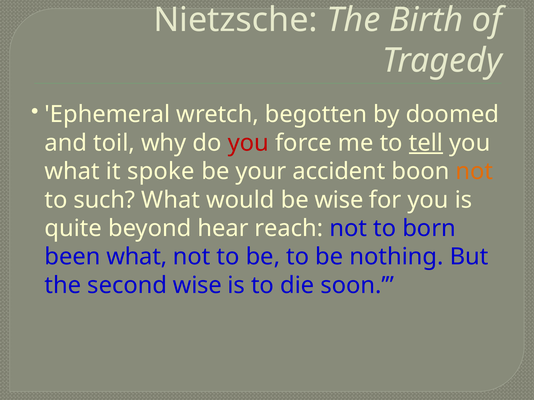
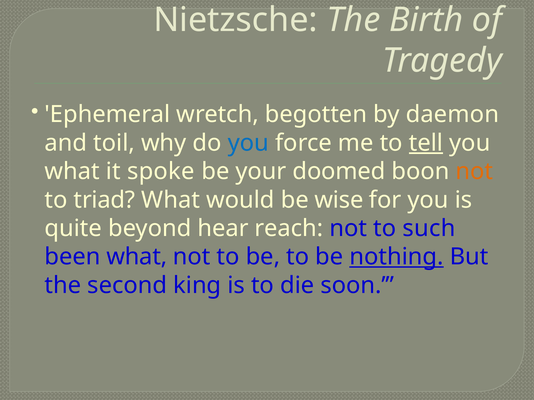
doomed: doomed -> daemon (452, 115)
you colour: red -> blue (248, 143)
accident: accident -> doomed (339, 172)
such: such -> triad (104, 200)
born: born -> such (429, 229)
nothing underline: none -> present (397, 257)
second wise: wise -> king (197, 286)
